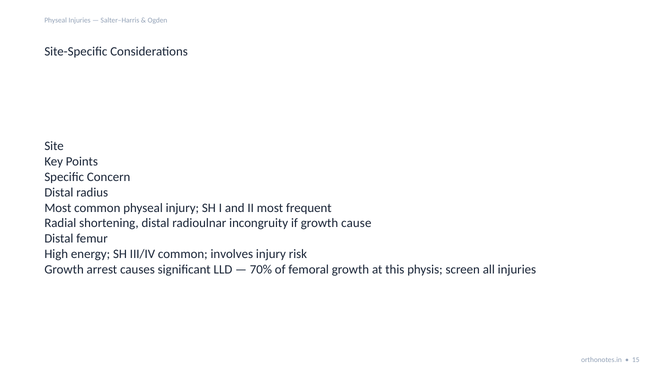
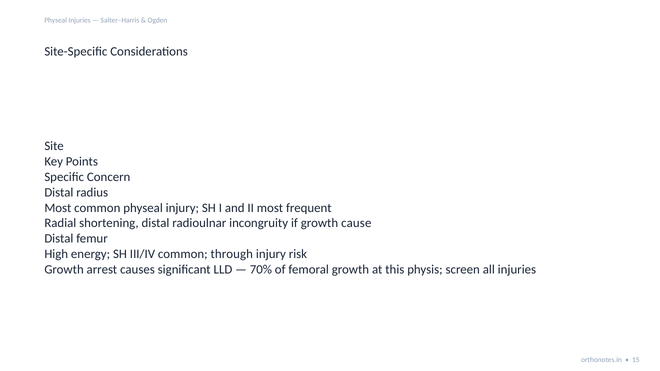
involves: involves -> through (232, 254)
